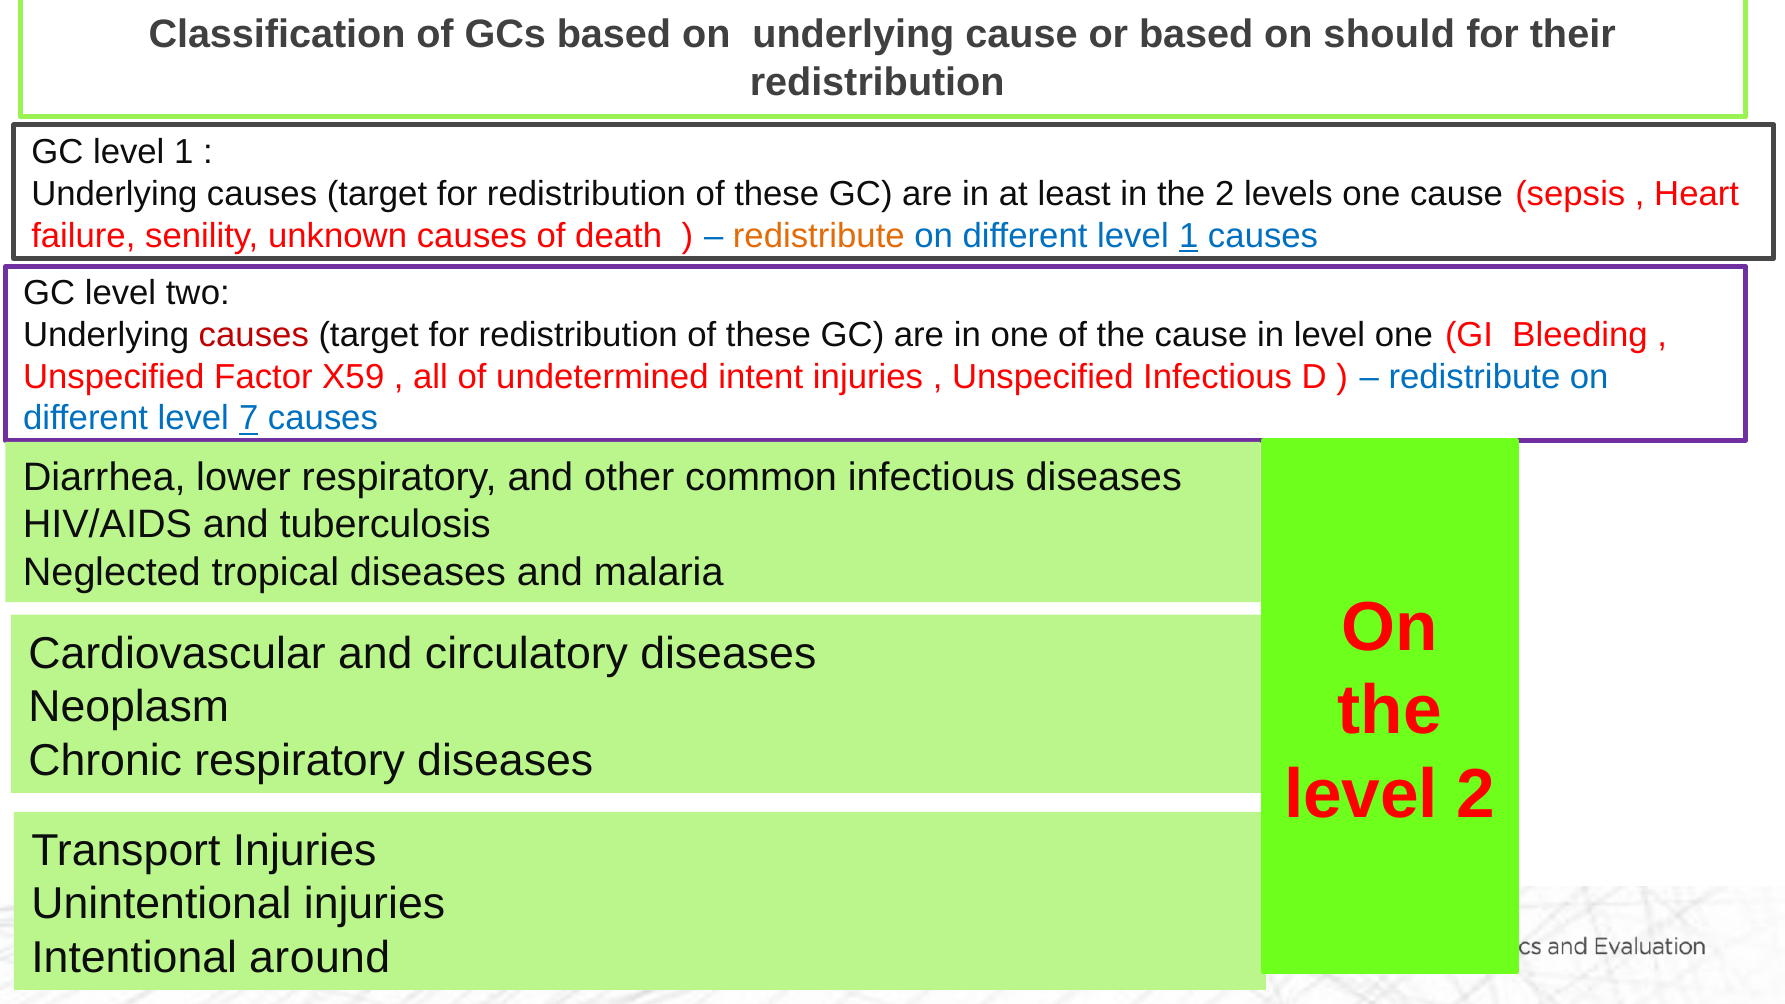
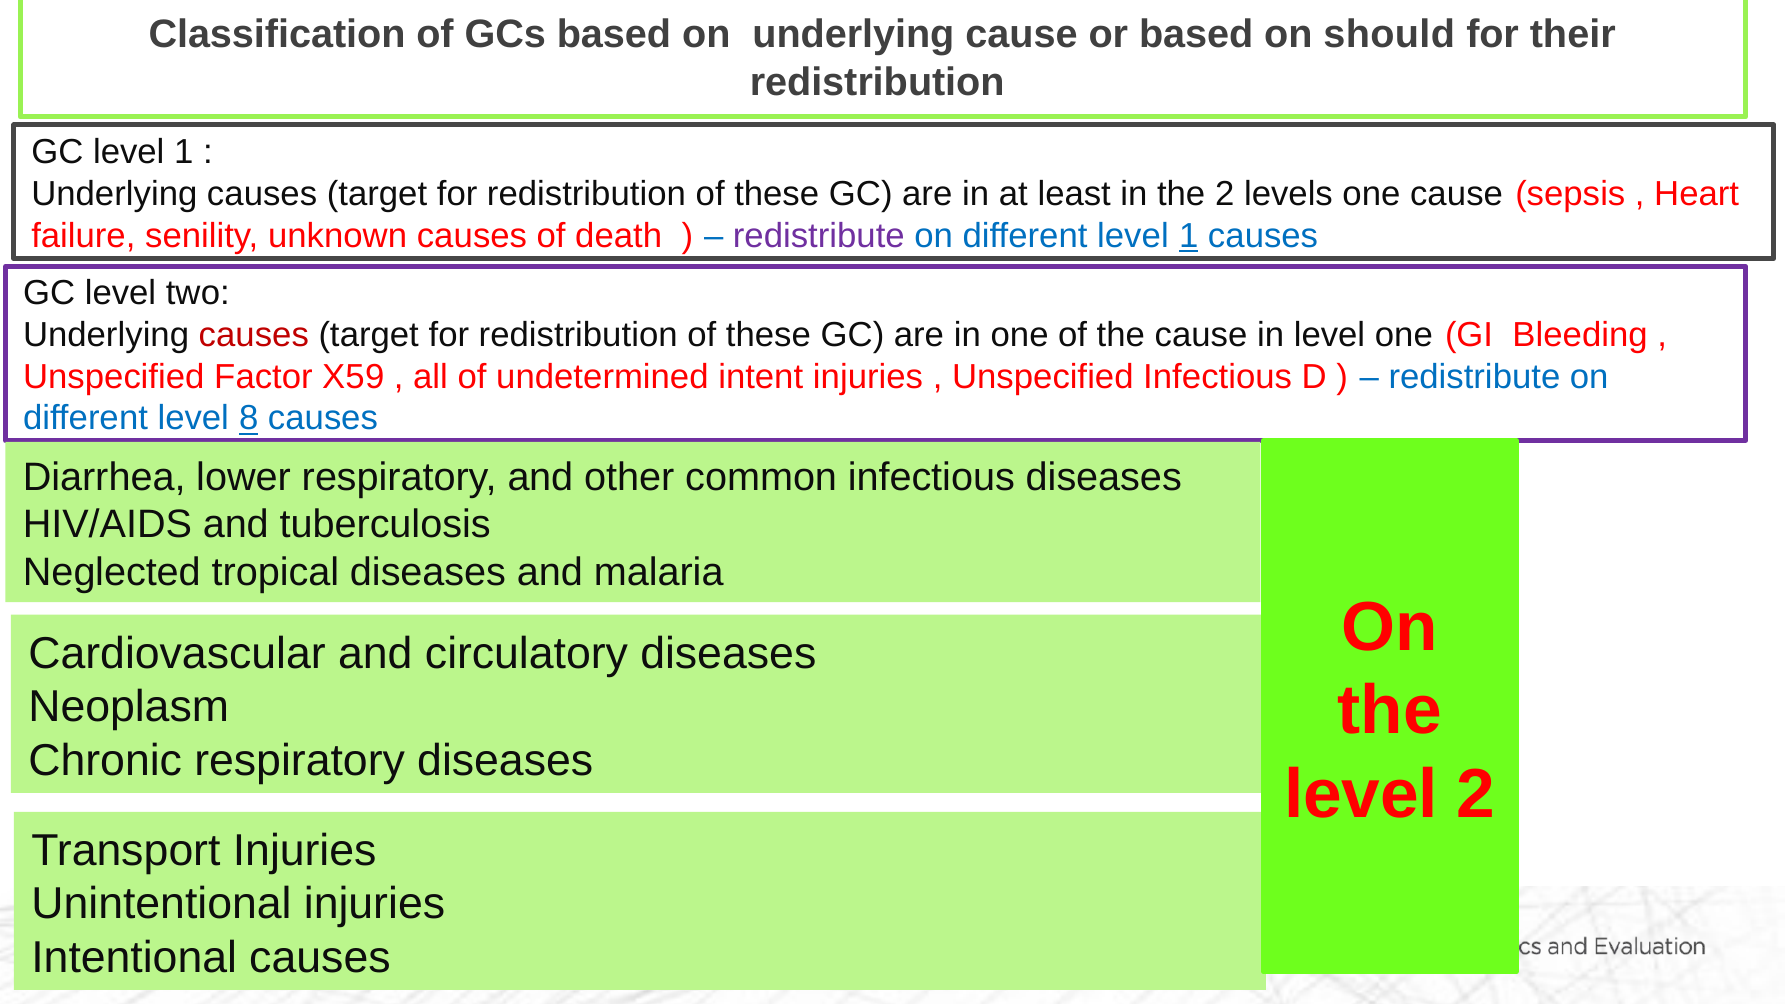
redistribute colour: orange -> purple (819, 236)
7: 7 -> 8 (249, 418)
Intentional around: around -> causes (320, 958)
